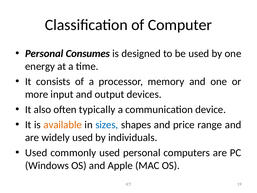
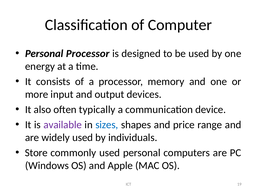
Personal Consumes: Consumes -> Processor (88, 53)
available colour: orange -> purple (63, 125)
Used: Used -> Store (36, 153)
